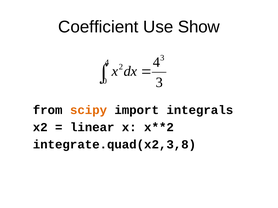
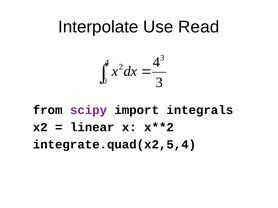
Coefficient: Coefficient -> Interpolate (98, 27)
Show: Show -> Read (199, 27)
scipy colour: orange -> purple (89, 110)
integrate.quad(x2,3,8: integrate.quad(x2,3,8 -> integrate.quad(x2,5,4 (115, 145)
